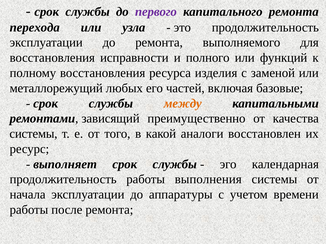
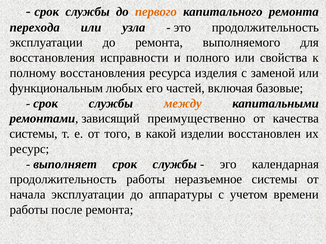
первого colour: purple -> orange (156, 12)
функций: функций -> свойства (284, 58)
металлорежущий: металлорежущий -> функциональным (56, 88)
аналоги: аналоги -> изделии (202, 134)
выполнения: выполнения -> неразъемное (208, 180)
